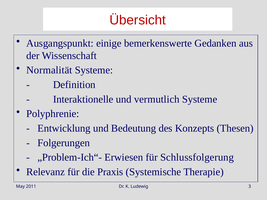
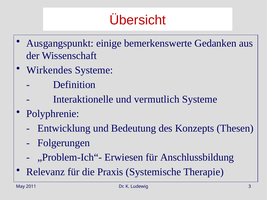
Normalität: Normalität -> Wirkendes (49, 70)
Schlussfolgerung: Schlussfolgerung -> Anschlussbildung (197, 158)
